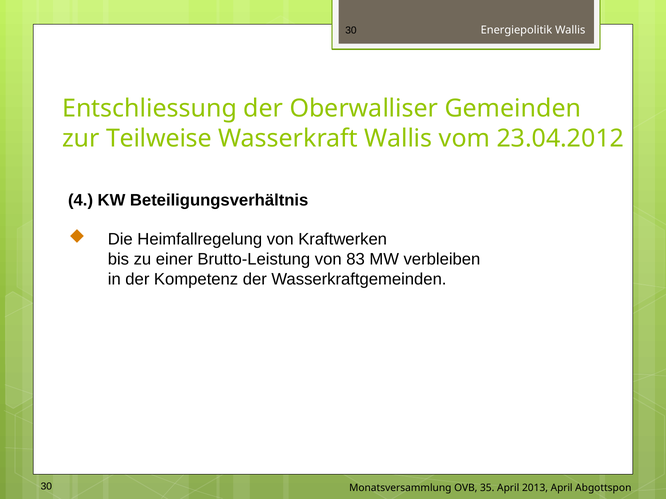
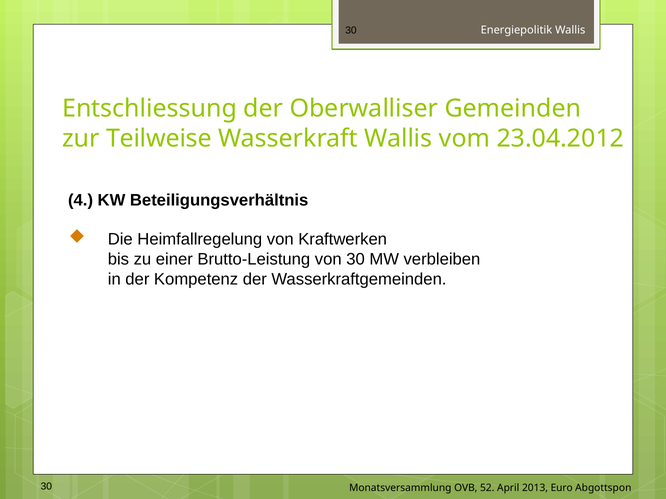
von 83: 83 -> 30 (356, 260)
35: 35 -> 52 (487, 488)
2013 April: April -> Euro (562, 488)
